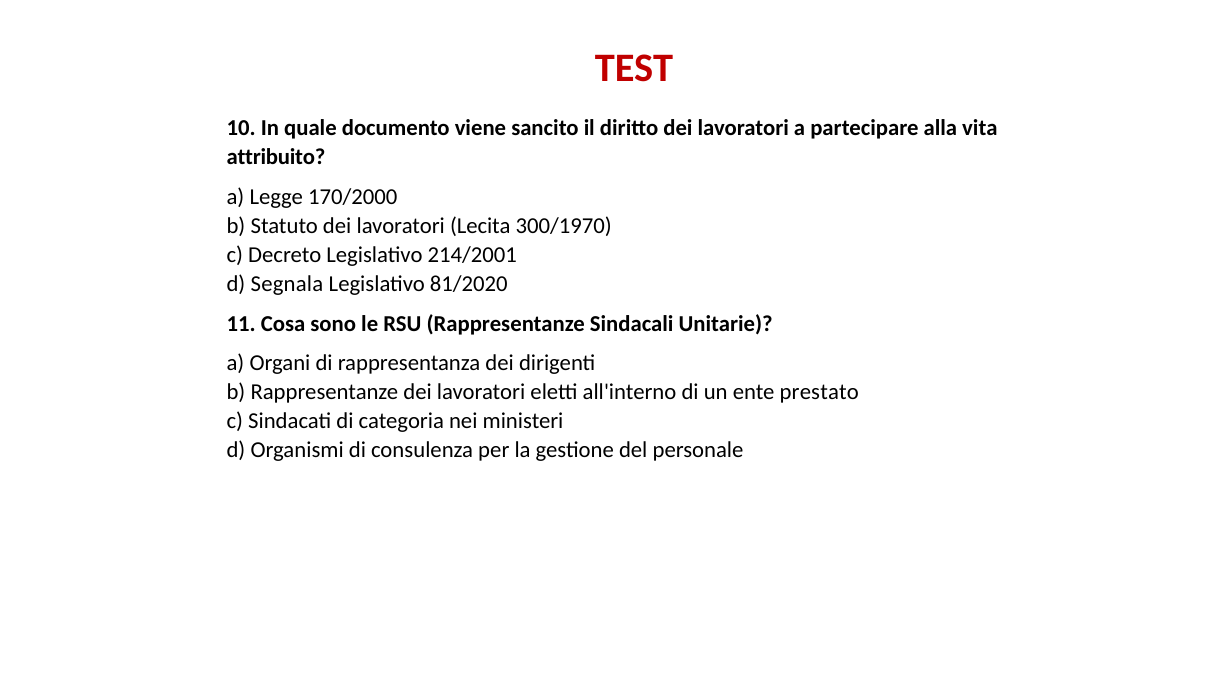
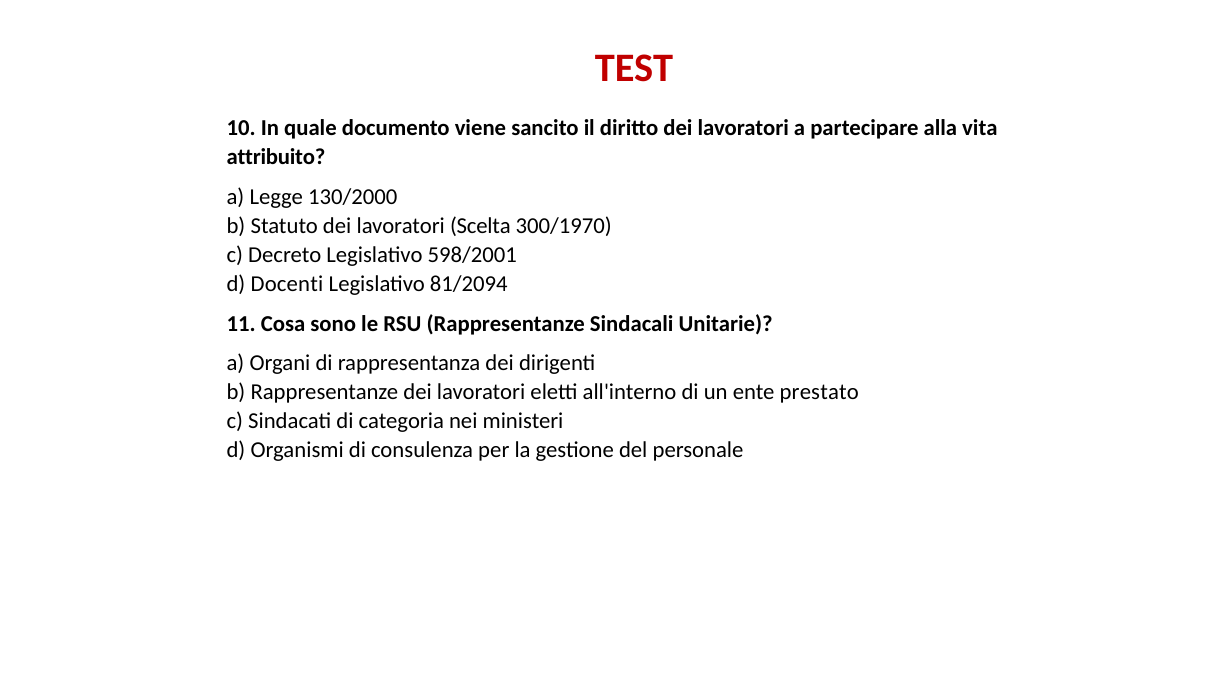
170/2000: 170/2000 -> 130/2000 (353, 197)
Lecita: Lecita -> Scelta (480, 226)
214/2001: 214/2001 -> 598/2001 (472, 255)
Segnala: Segnala -> Docenti (287, 284)
81/2020: 81/2020 -> 81/2094 (469, 284)
